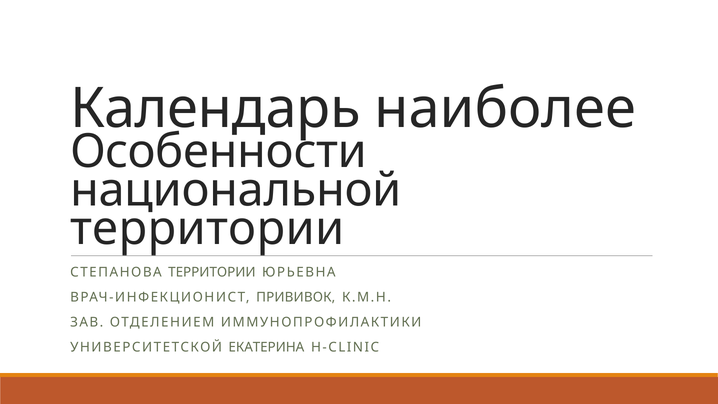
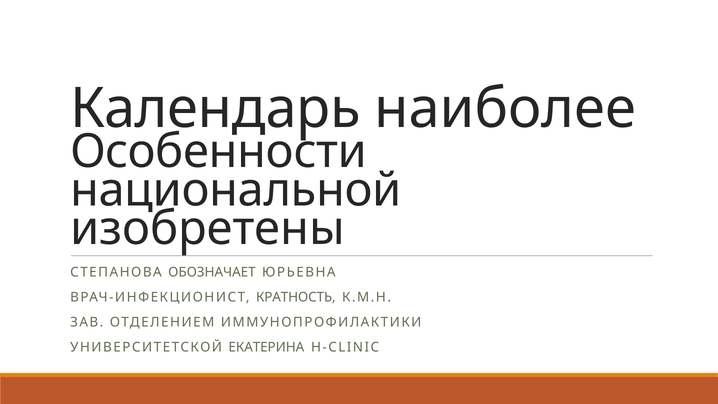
территории: территории -> изобретены (207, 229)
СТЕПАНОВА ТЕРРИТОРИИ: ТЕРРИТОРИИ -> ОБОЗНАЧАЕТ (212, 272)
ПРИВИВОК: ПРИВИВОК -> КРАТНОСТЬ (296, 297)
